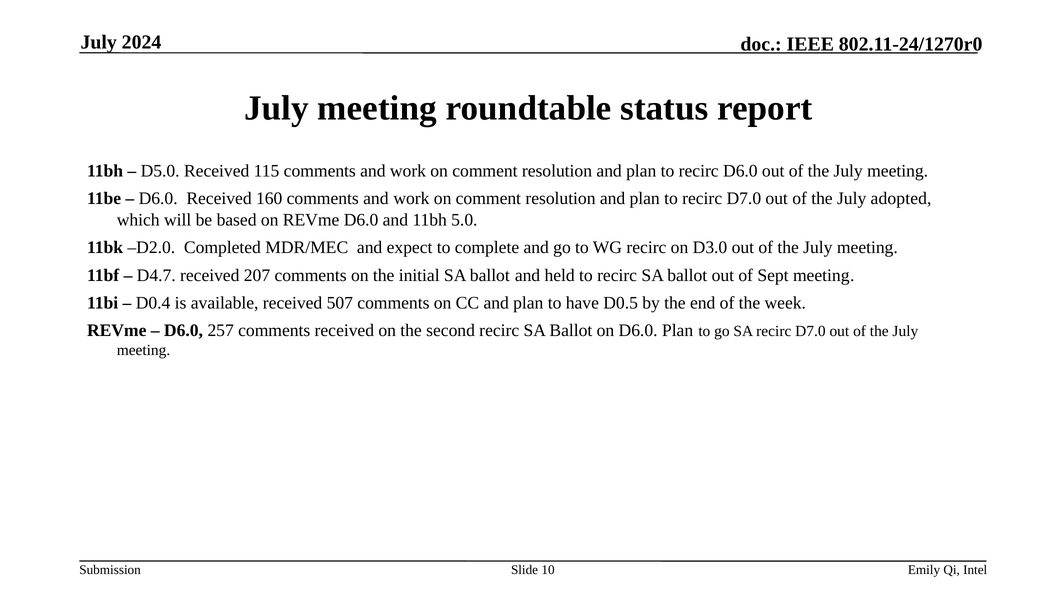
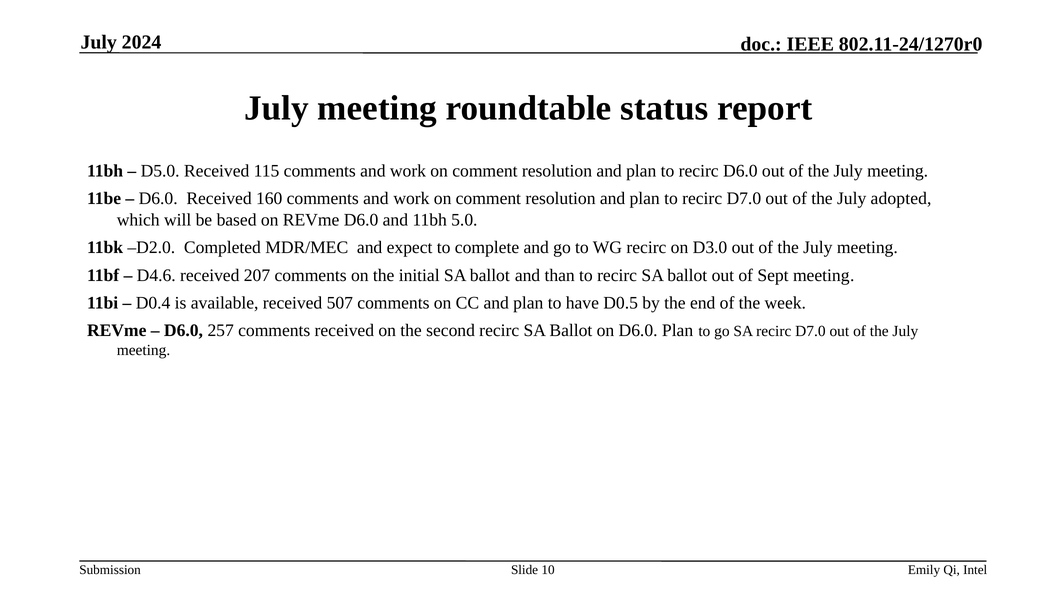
D4.7: D4.7 -> D4.6 (156, 275)
held: held -> than (560, 275)
